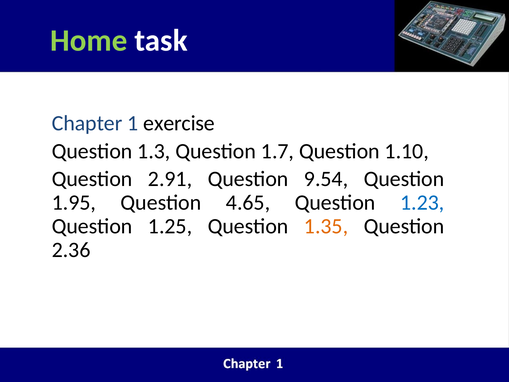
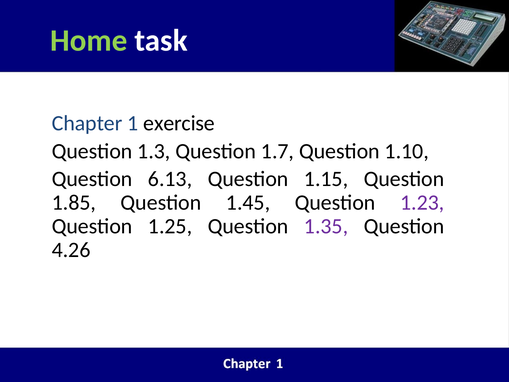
2.91: 2.91 -> 6.13 (170, 179)
9.54: 9.54 -> 1.15 (326, 179)
1.95: 1.95 -> 1.85 (74, 202)
4.65: 4.65 -> 1.45 (248, 202)
1.23 colour: blue -> purple (422, 202)
1.35 colour: orange -> purple (326, 226)
2.36: 2.36 -> 4.26 (71, 250)
